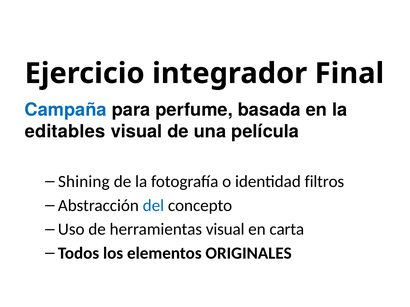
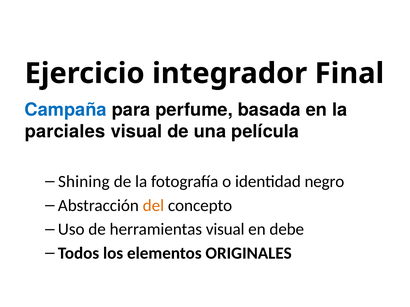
editables: editables -> parciales (65, 132)
filtros: filtros -> negro (324, 182)
del colour: blue -> orange (153, 206)
carta: carta -> debe (287, 230)
